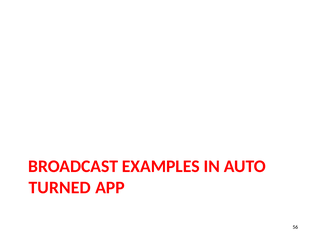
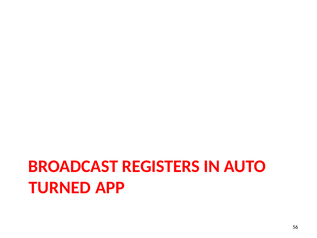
EXAMPLES: EXAMPLES -> REGISTERS (161, 166)
